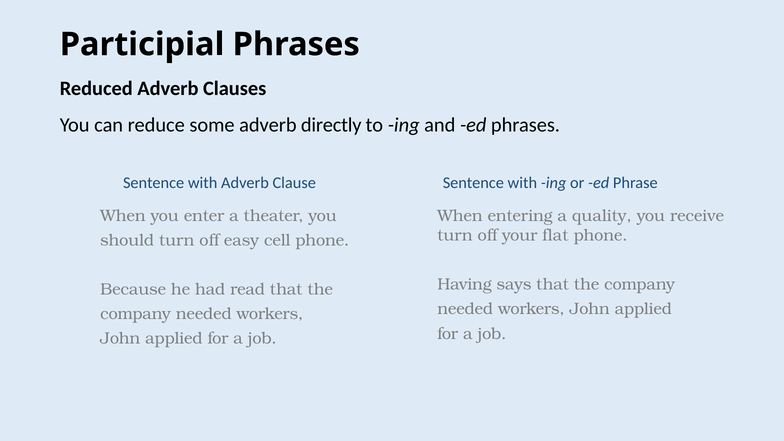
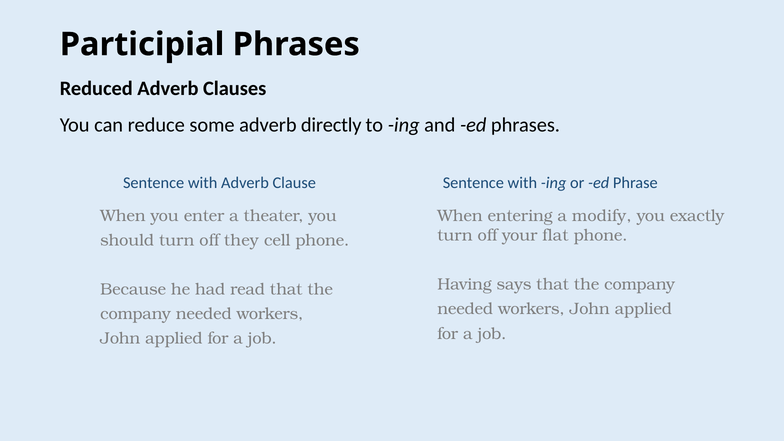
quality: quality -> modify (602, 216)
receive: receive -> exactly (697, 216)
easy: easy -> they (241, 240)
